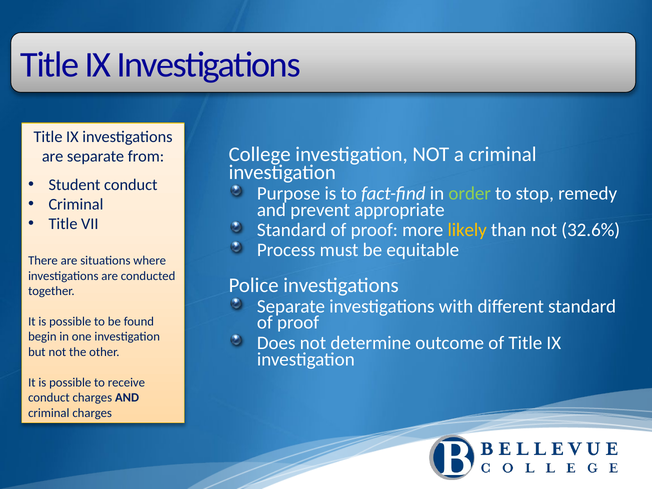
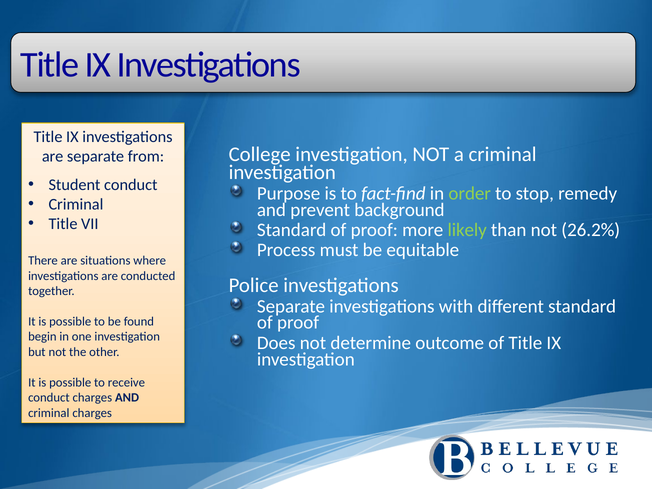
appropriate: appropriate -> background (399, 210)
likely colour: yellow -> light green (467, 230)
32.6%: 32.6% -> 26.2% (591, 230)
